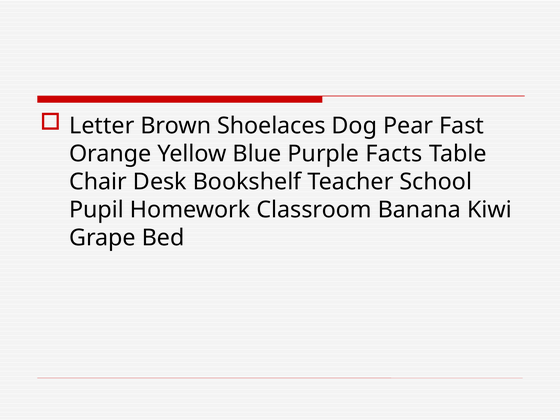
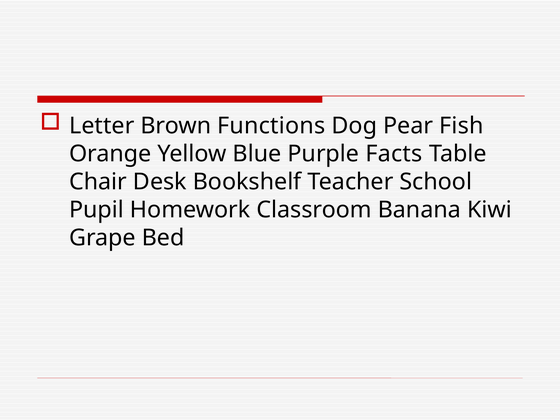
Shoelaces: Shoelaces -> Functions (271, 126)
Fast: Fast -> Fish (461, 126)
